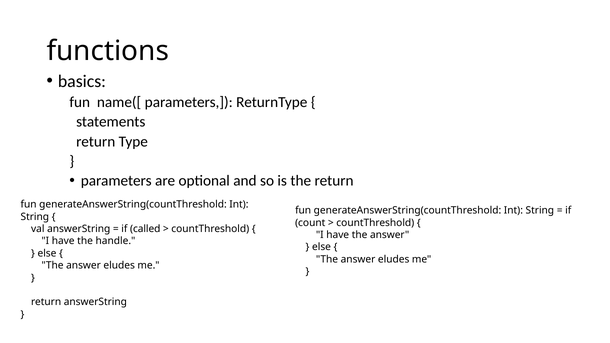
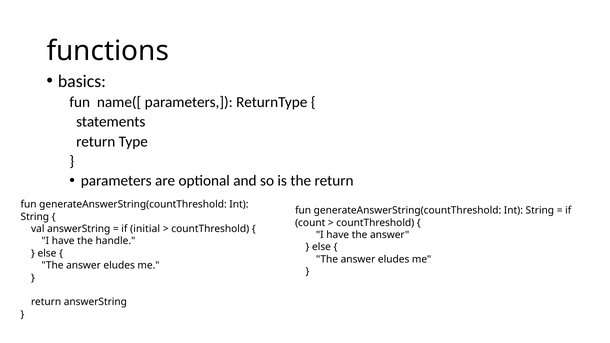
called: called -> initial (145, 229)
